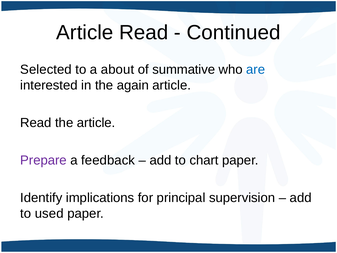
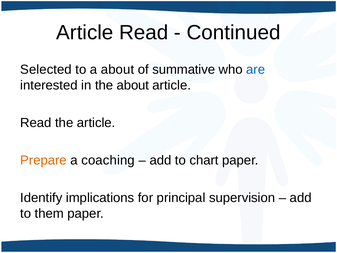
the again: again -> about (133, 85)
Prepare colour: purple -> orange (43, 160)
feedback: feedback -> coaching (108, 160)
used: used -> them (49, 213)
